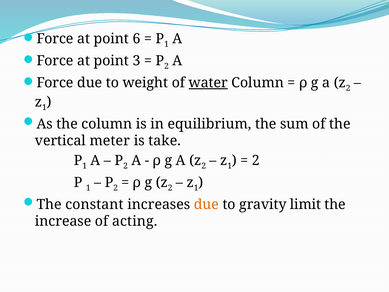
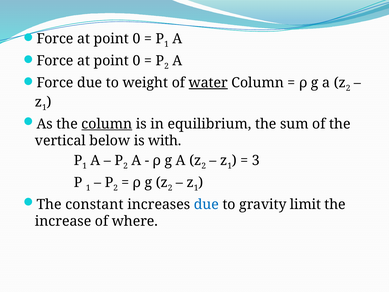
6: 6 -> 0 (136, 39)
3: 3 -> 0 (136, 61)
column underline: none -> present (107, 124)
meter: meter -> below (110, 141)
take: take -> with (165, 141)
2: 2 -> 3 (256, 160)
due colour: orange -> blue (206, 204)
acting: acting -> where (135, 221)
